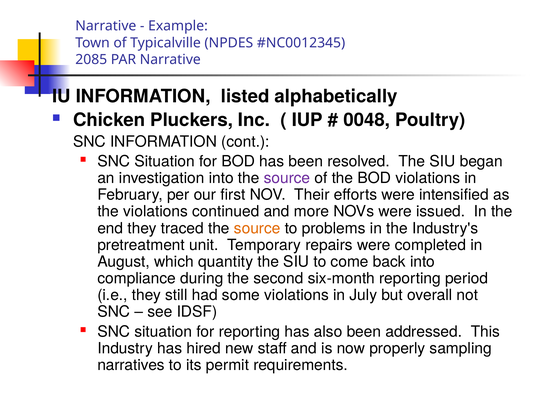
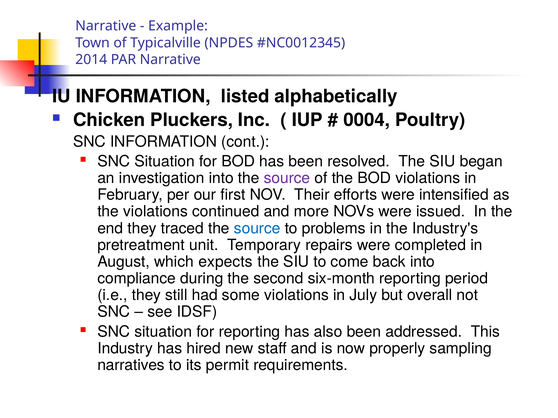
2085: 2085 -> 2014 (91, 60)
0048: 0048 -> 0004 (367, 120)
source colour: orange -> blue (257, 229)
quantity: quantity -> expects (226, 262)
